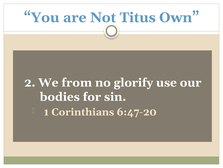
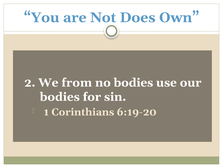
Titus: Titus -> Does (138, 17)
no glorify: glorify -> bodies (133, 82)
6:47-20: 6:47-20 -> 6:19-20 (137, 112)
